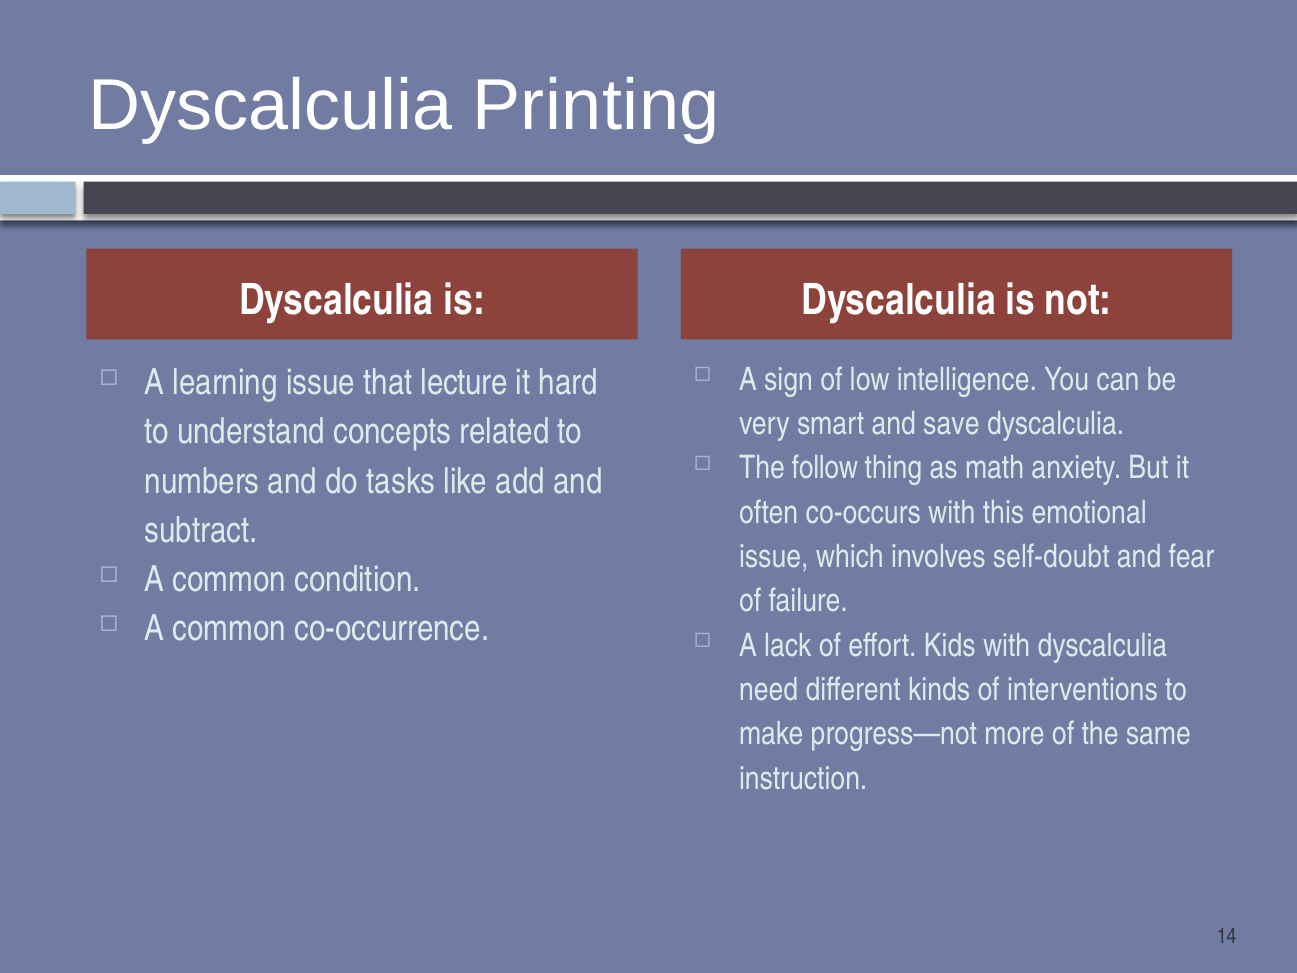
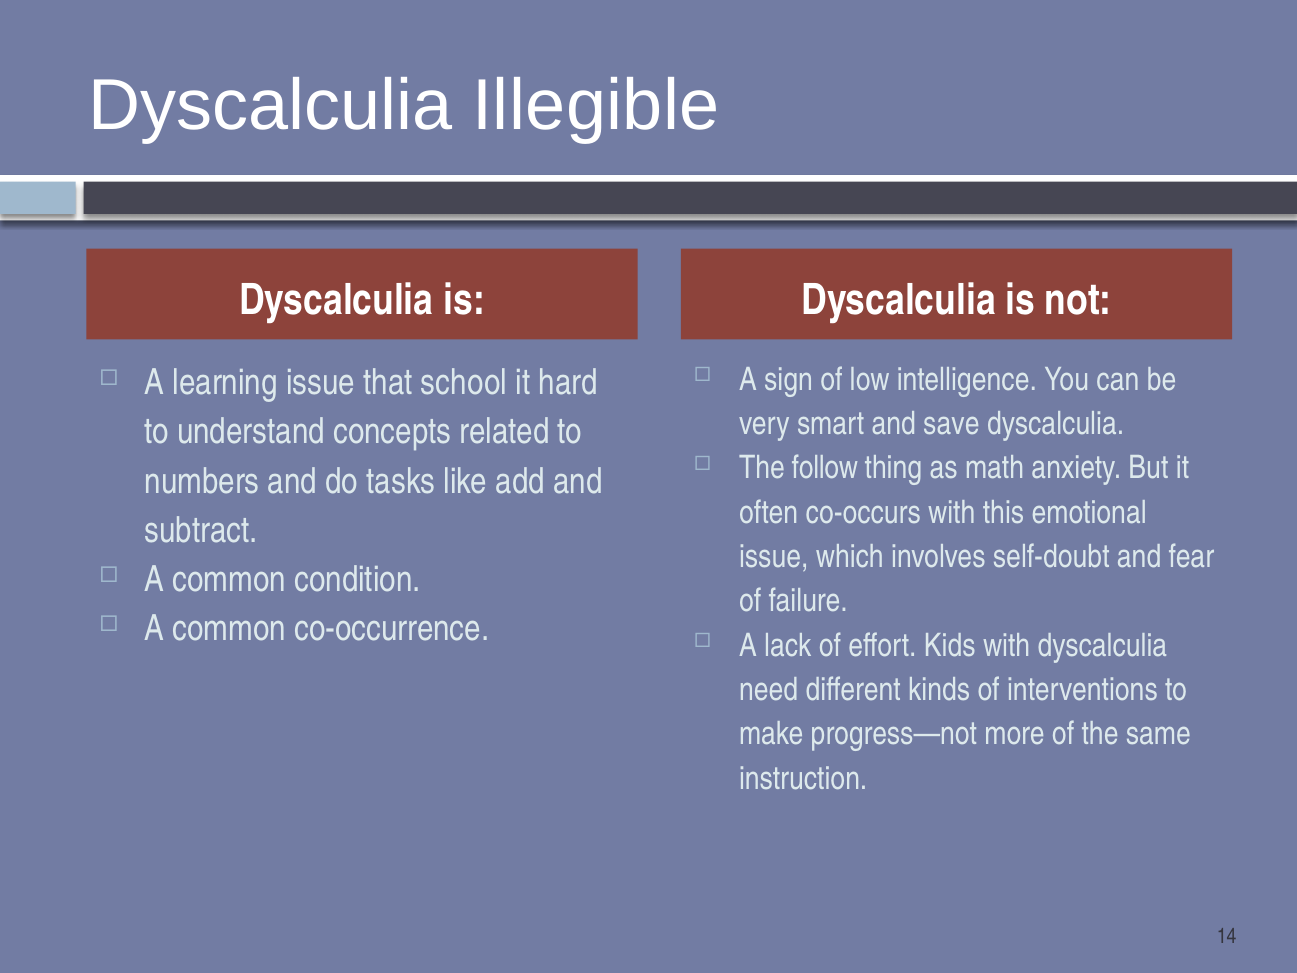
Printing: Printing -> Illegible (596, 105)
lecture: lecture -> school (464, 383)
